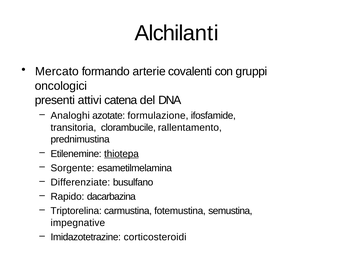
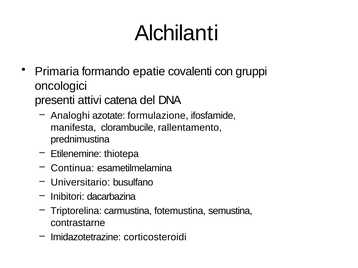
Mercato: Mercato -> Primaria (57, 72)
arterie: arterie -> epatie (149, 72)
transitoria: transitoria -> manifesta (73, 128)
thiotepa underline: present -> none (121, 154)
Sorgente: Sorgente -> Continua (72, 168)
Differenziate: Differenziate -> Universitario (80, 183)
Rapido: Rapido -> Inibitori (67, 197)
impegnative: impegnative -> contrastarne (78, 223)
